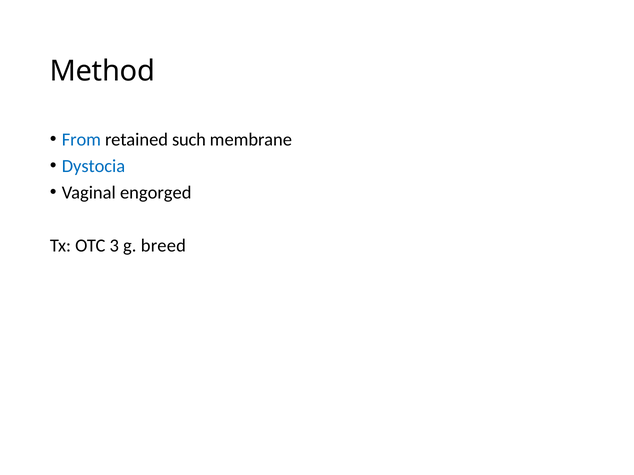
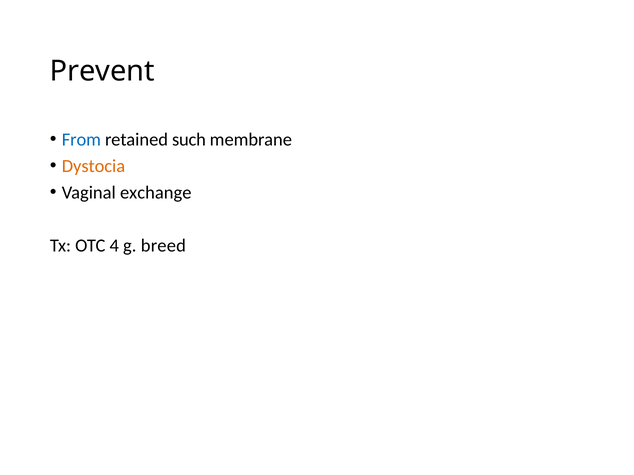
Method: Method -> Prevent (102, 71)
Dystocia colour: blue -> orange (93, 166)
engorged: engorged -> exchange (156, 193)
3: 3 -> 4 (114, 246)
